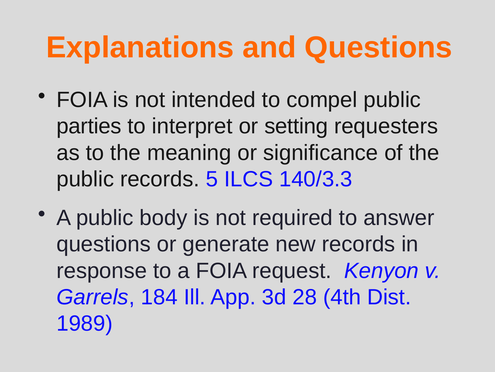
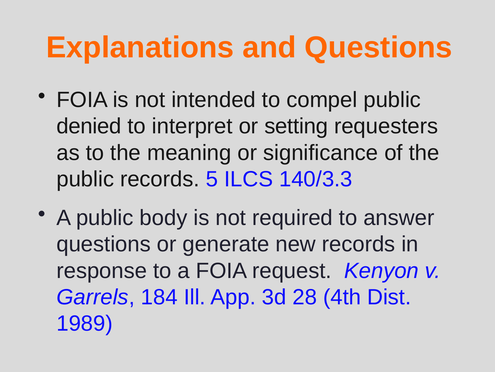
parties: parties -> denied (89, 126)
